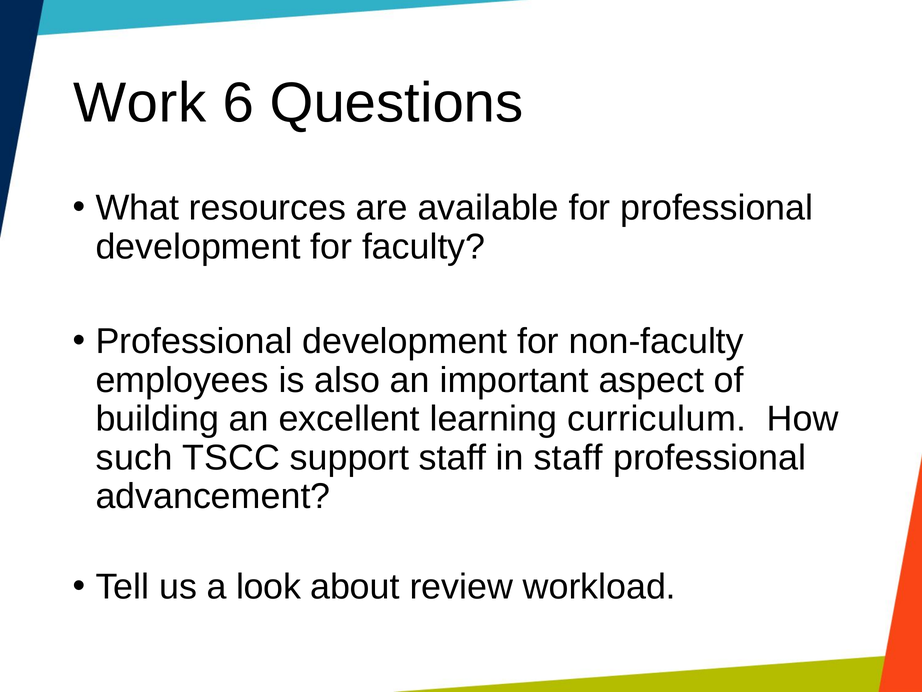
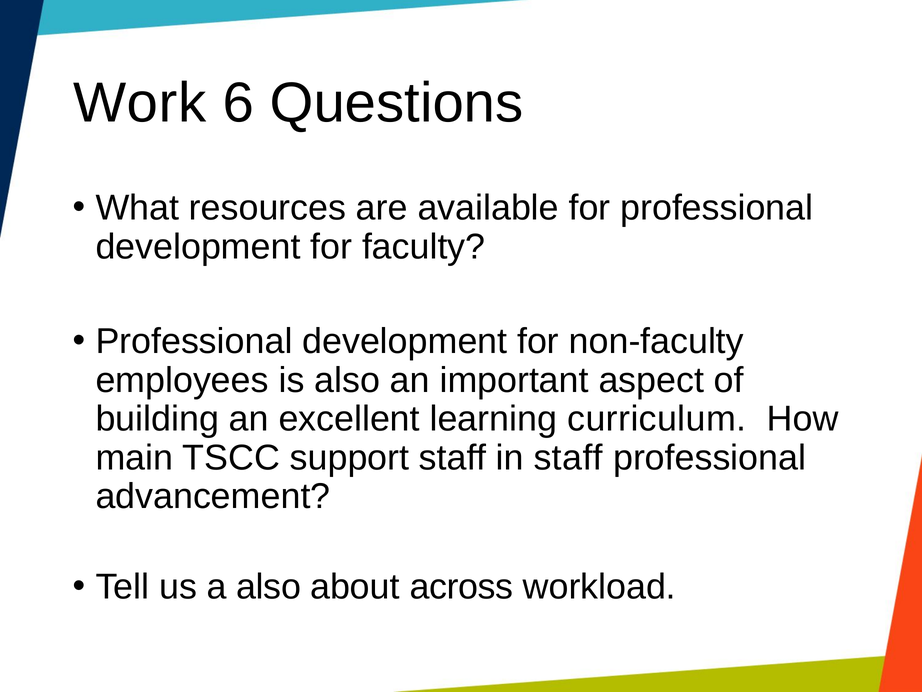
such: such -> main (134, 457)
a look: look -> also (269, 586)
review: review -> across (461, 586)
